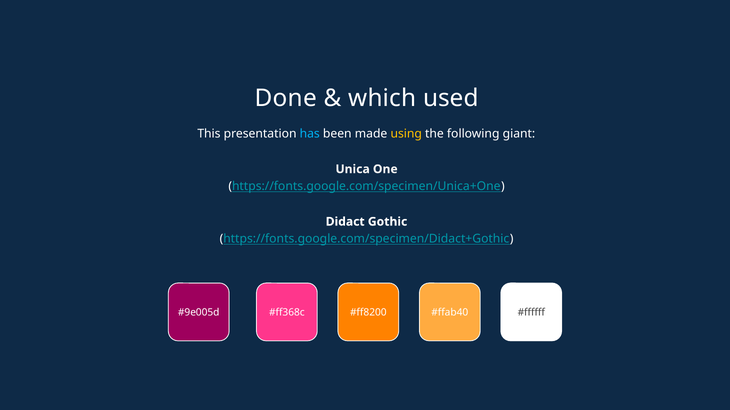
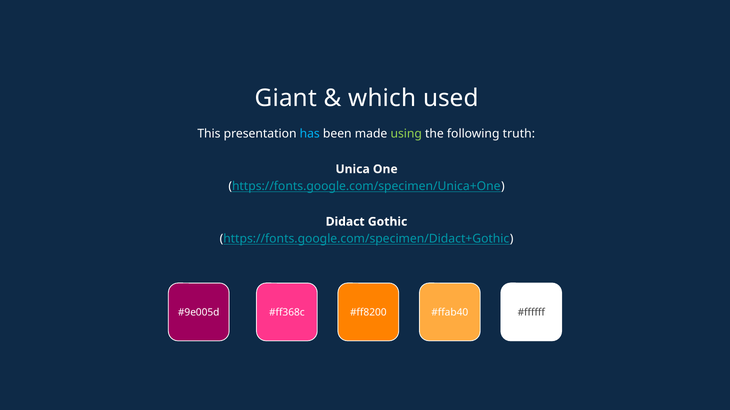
Done: Done -> Giant (286, 98)
using colour: yellow -> light green (406, 134)
giant: giant -> truth (519, 134)
